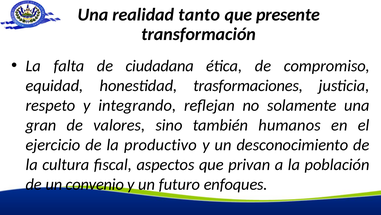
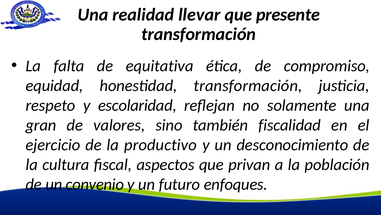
tanto: tanto -> llevar (199, 15)
ciudadana: ciudadana -> equitativa (160, 66)
honestidad trasformaciones: trasformaciones -> transformación (248, 85)
integrando: integrando -> escolaridad (137, 105)
humanos: humanos -> fiscalidad (290, 125)
